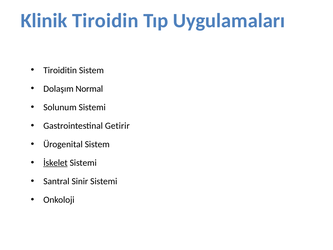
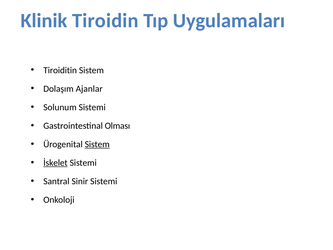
Normal: Normal -> Ajanlar (89, 89)
Getirir: Getirir -> Olması (117, 126)
Sistem underline: none -> present (97, 144)
